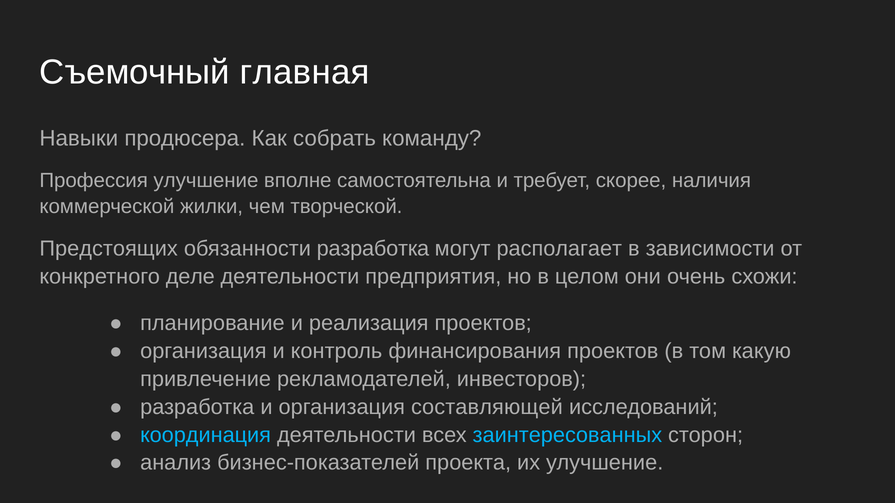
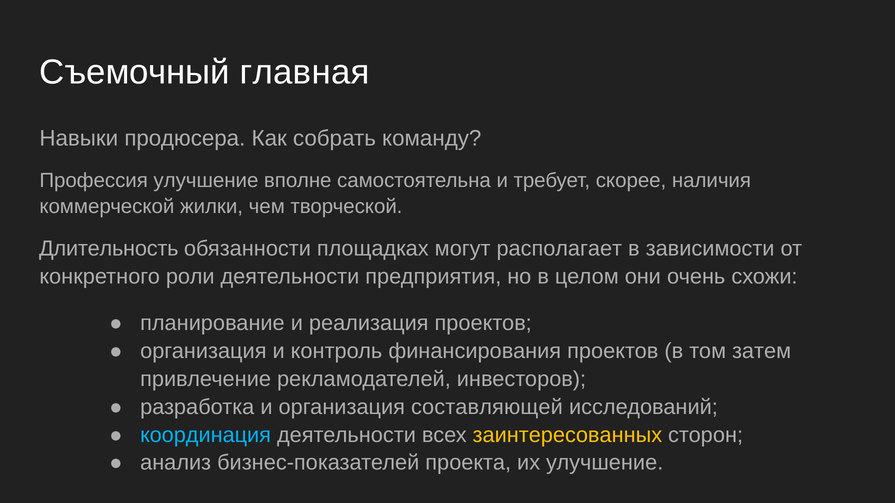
Предстоящих: Предстоящих -> Длительность (109, 249)
обязанности разработка: разработка -> площадках (373, 249)
деле: деле -> роли (190, 277)
какую: какую -> затем (762, 351)
заинтересованных colour: light blue -> yellow (567, 435)
